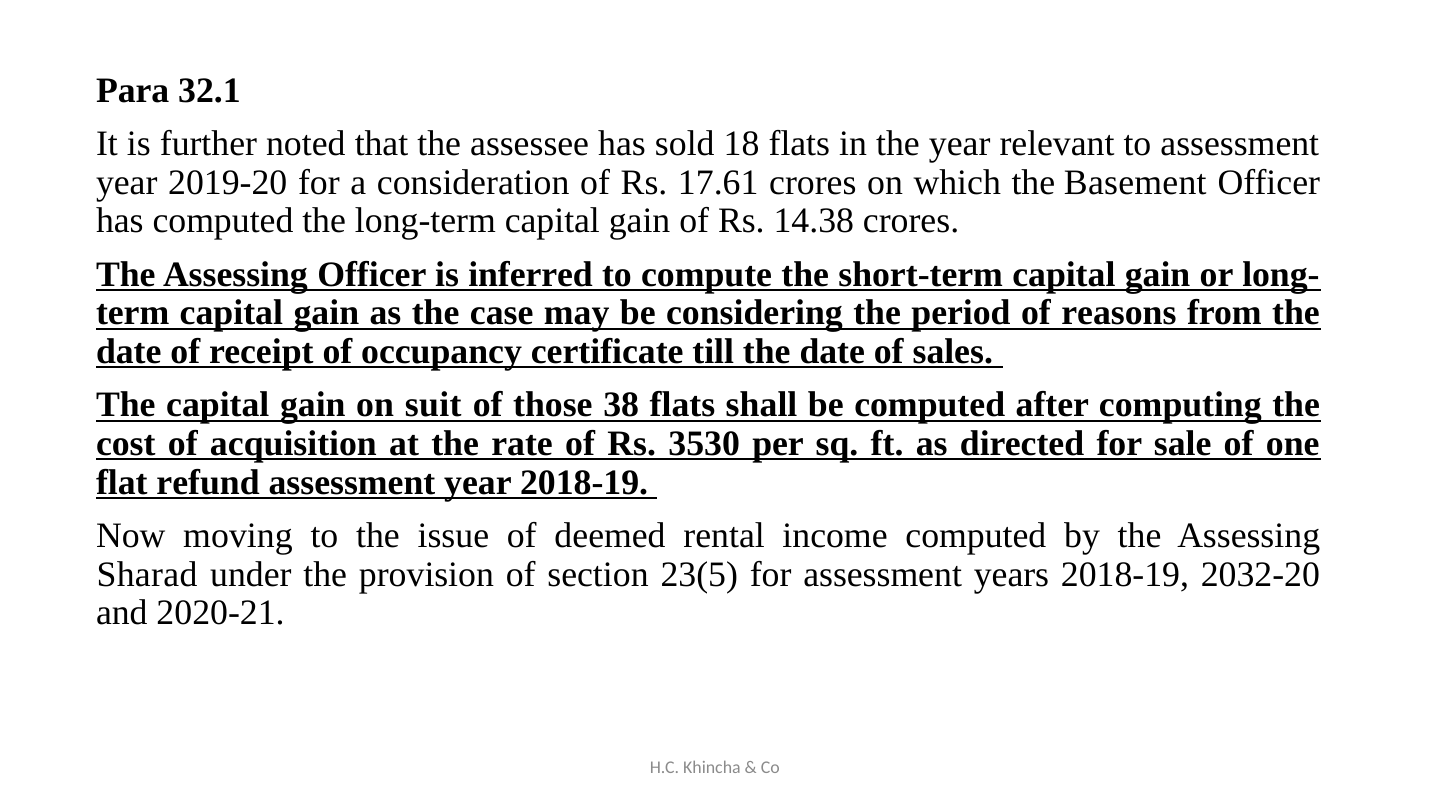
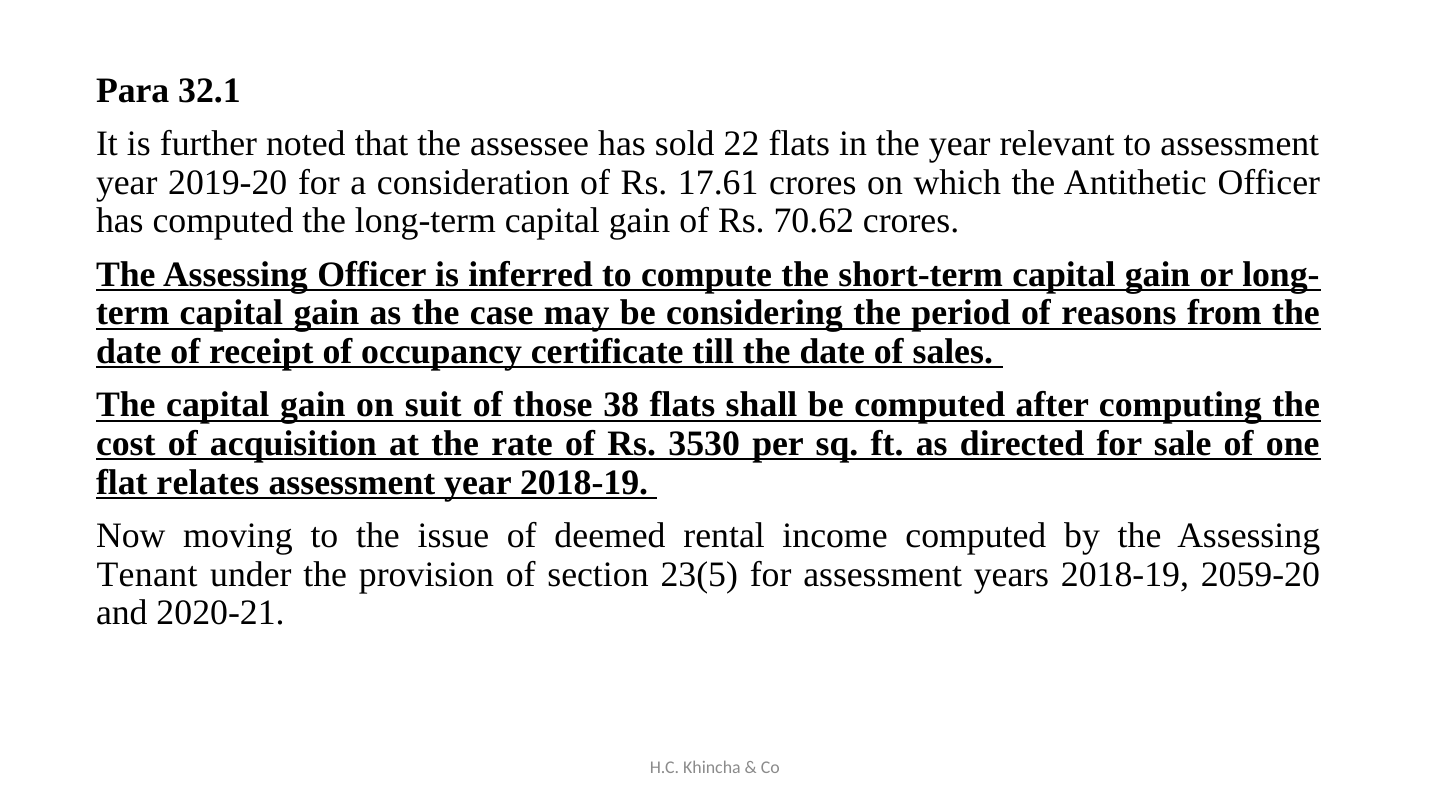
18: 18 -> 22 (742, 144)
Basement: Basement -> Antithetic (1135, 182)
14.38: 14.38 -> 70.62 (814, 221)
refund: refund -> relates (208, 482)
Sharad: Sharad -> Tenant (147, 575)
2032-20: 2032-20 -> 2059-20 (1260, 575)
